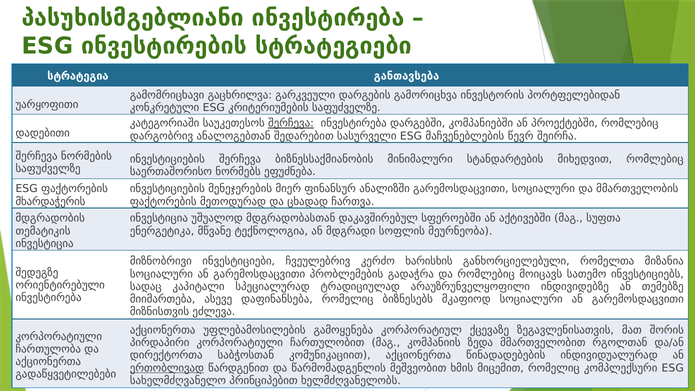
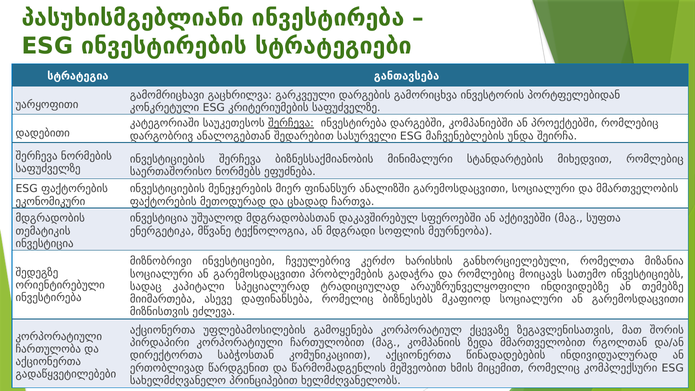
წევრ: წევრ -> უნდა (521, 136)
მხარდაჭერის: მხარდაჭერის -> ეკონომიკური (50, 201)
ერთობლივად underline: present -> none (167, 368)
